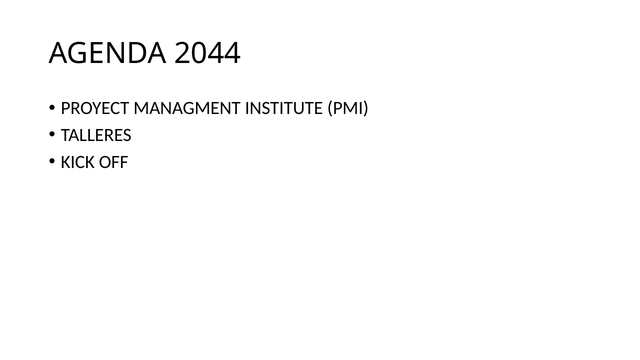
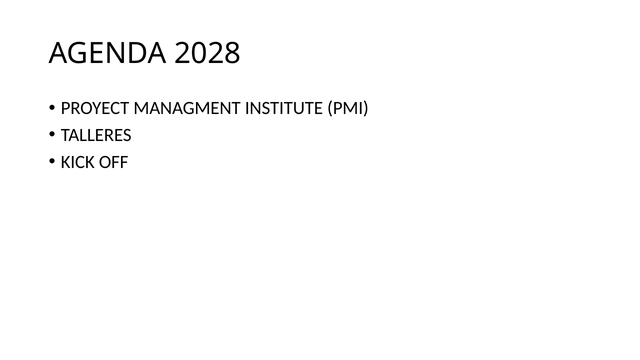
2044: 2044 -> 2028 (208, 54)
